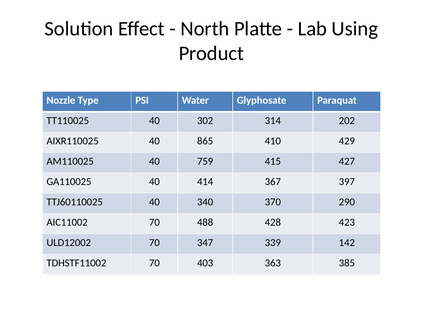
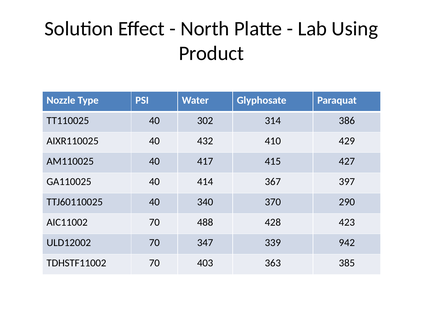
202: 202 -> 386 (347, 121)
865: 865 -> 432 (205, 141)
759: 759 -> 417 (205, 161)
142: 142 -> 942 (347, 243)
